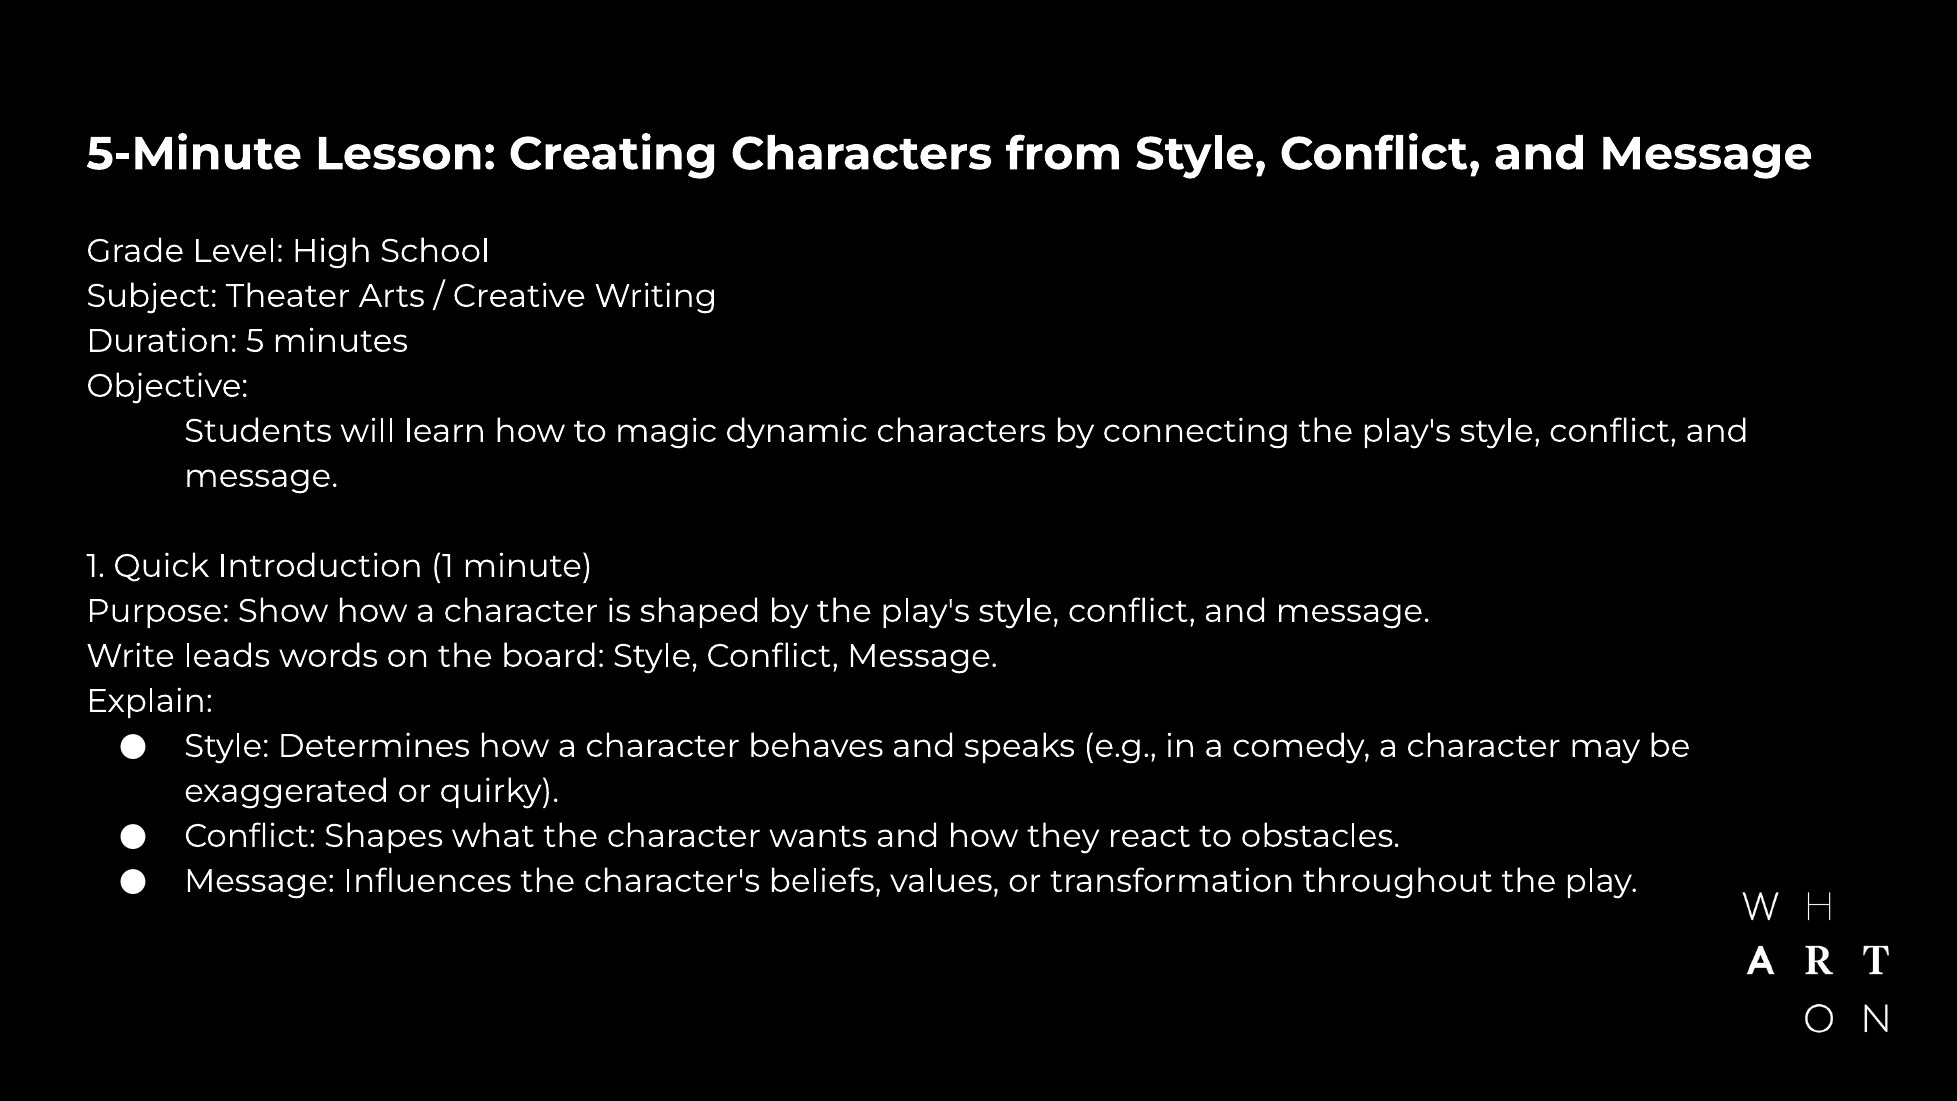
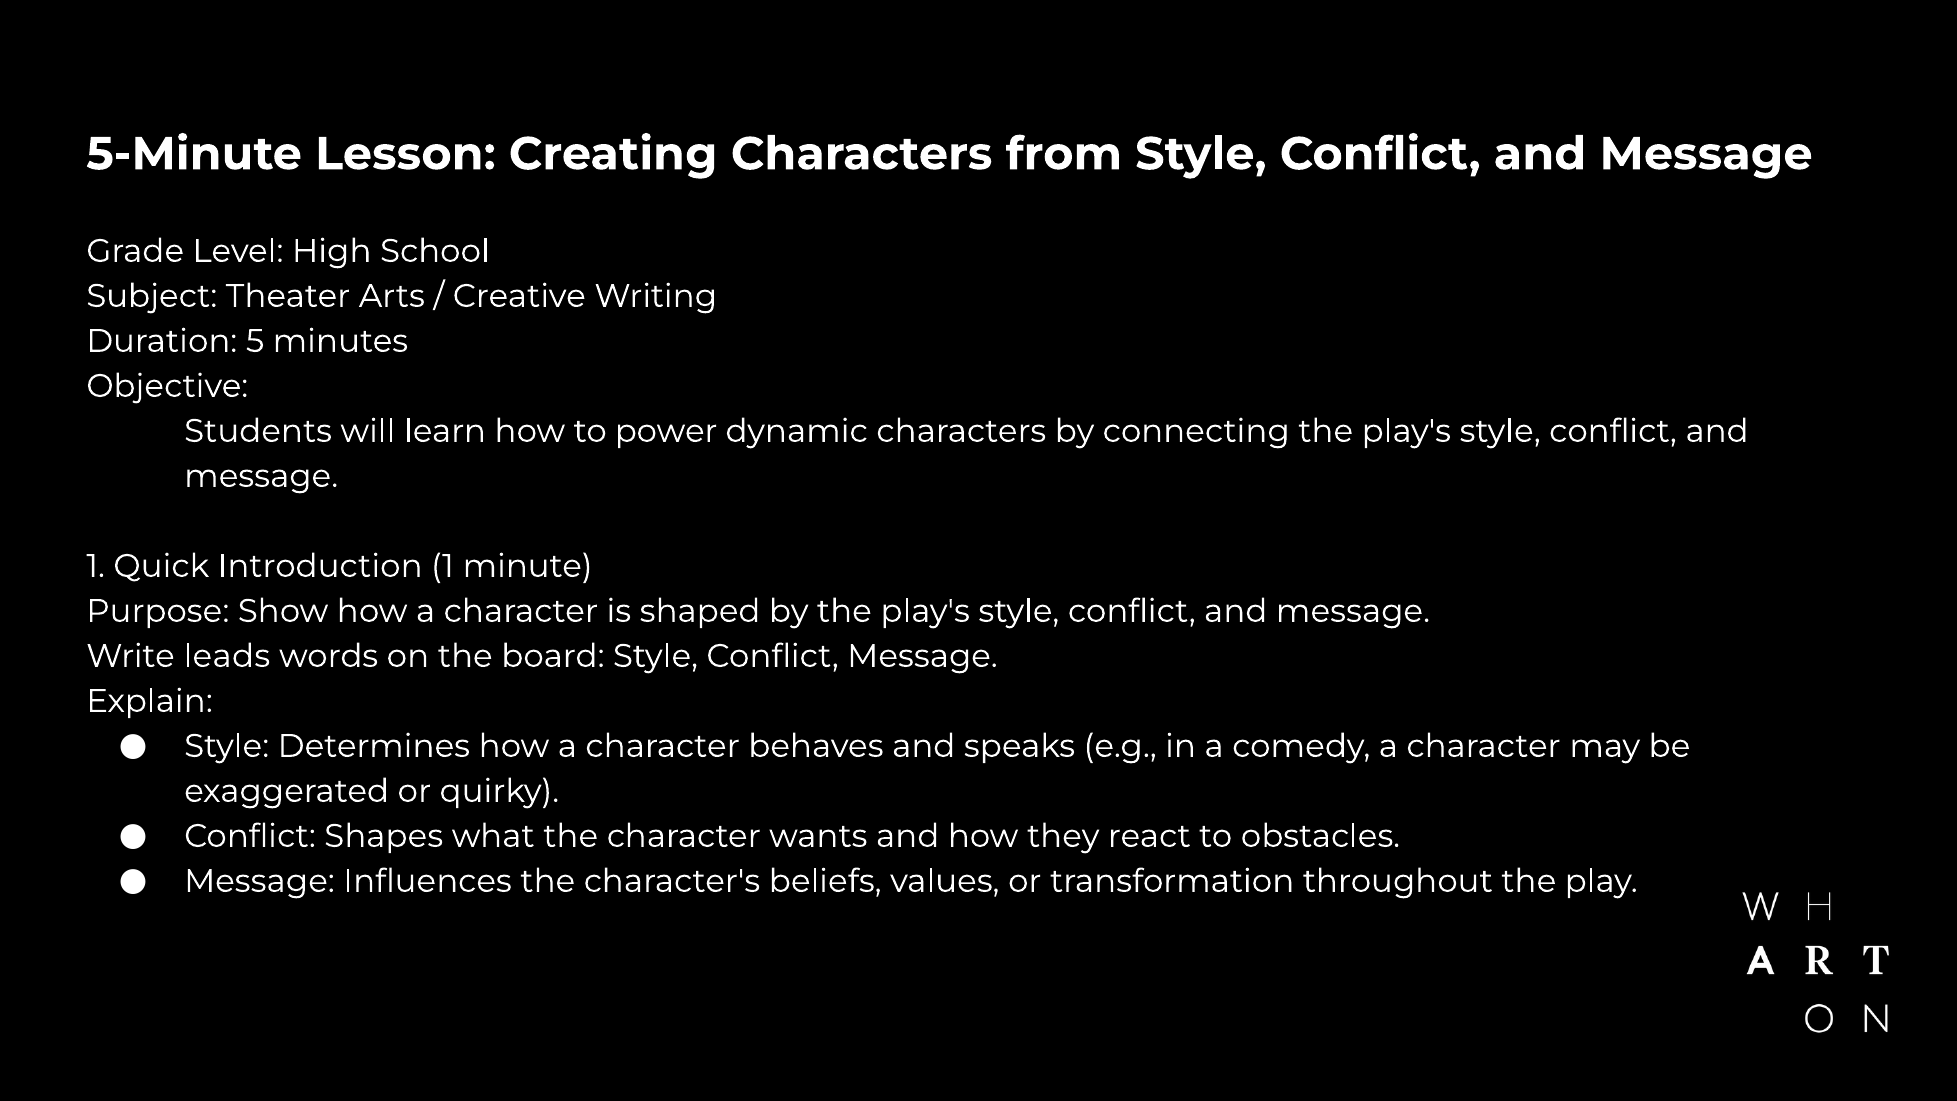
magic: magic -> power (666, 431)
